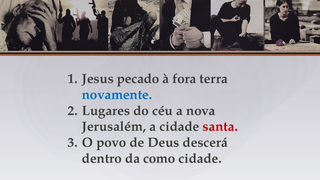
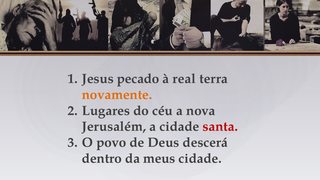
fora: fora -> real (184, 79)
novamente colour: blue -> orange (117, 95)
como: como -> meus (159, 159)
